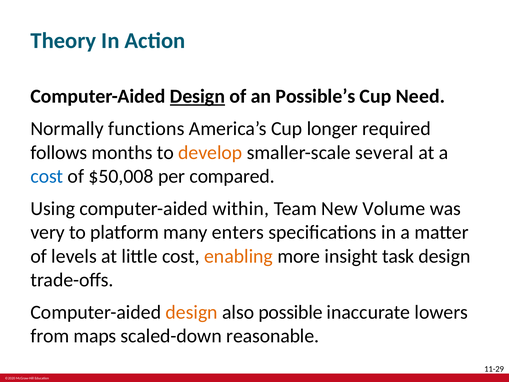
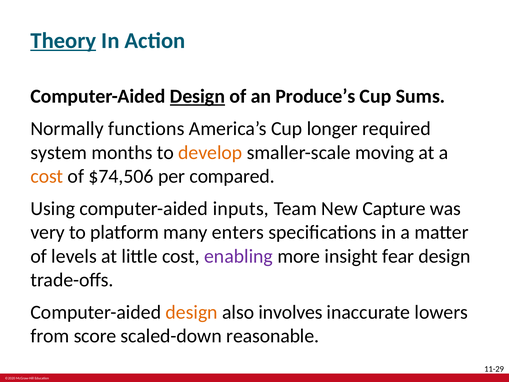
Theory underline: none -> present (63, 41)
Possible’s: Possible’s -> Produce’s (315, 96)
Need: Need -> Sums (421, 96)
follows: follows -> system (59, 152)
several: several -> moving (385, 152)
cost colour: blue -> orange (47, 176)
$50,008: $50,008 -> $74,506 (121, 176)
within: within -> inputs (241, 208)
Volume: Volume -> Capture (394, 208)
enabling colour: orange -> purple (239, 256)
task: task -> fear (398, 256)
possible: possible -> involves (291, 312)
maps: maps -> score (95, 336)
